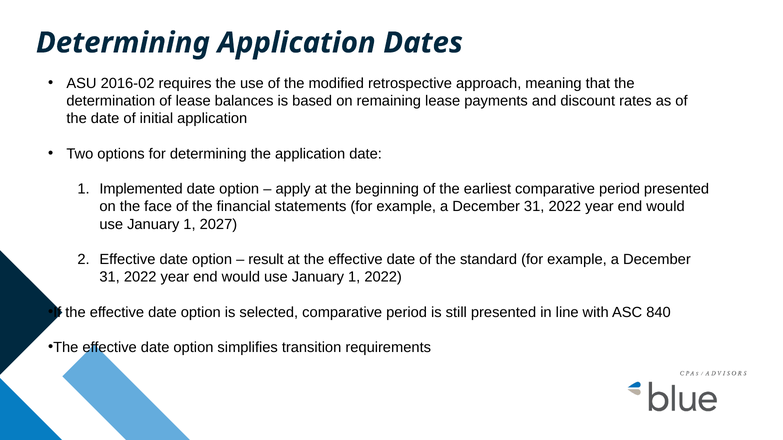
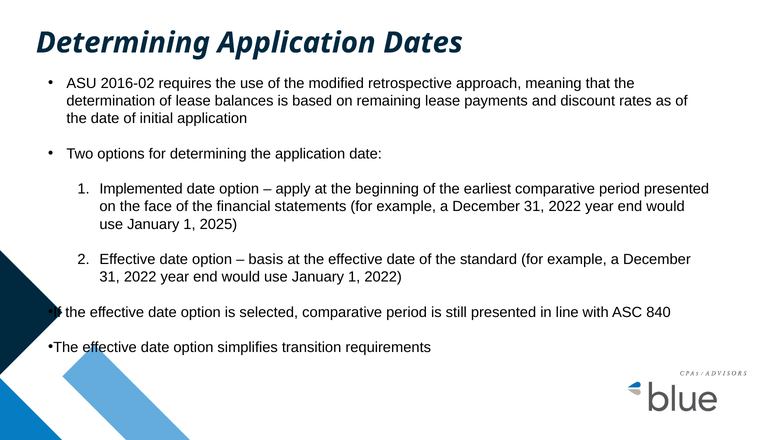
2027: 2027 -> 2025 (218, 224)
result: result -> basis (266, 260)
